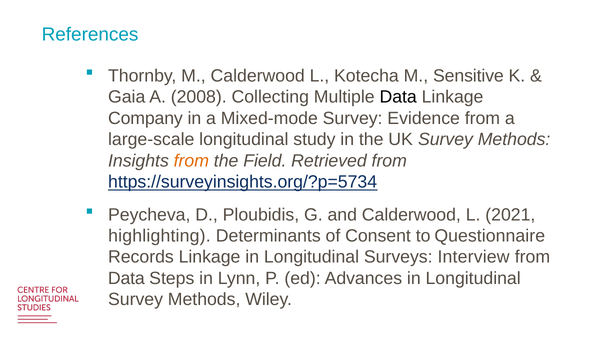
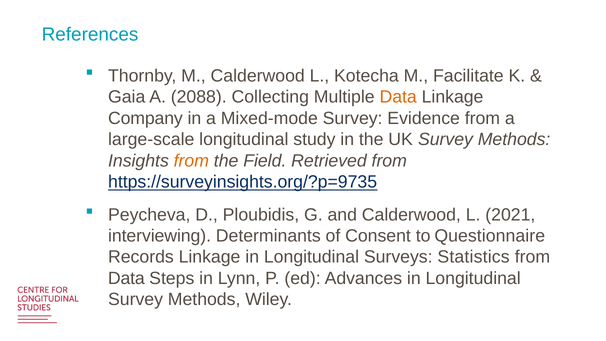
Sensitive: Sensitive -> Facilitate (468, 76)
2008: 2008 -> 2088 (199, 97)
Data colour: black -> orange (398, 97)
https://surveyinsights.org/?p=5734: https://surveyinsights.org/?p=5734 -> https://surveyinsights.org/?p=9735 (243, 182)
highlighting: highlighting -> interviewing (160, 236)
Interview: Interview -> Statistics (474, 257)
